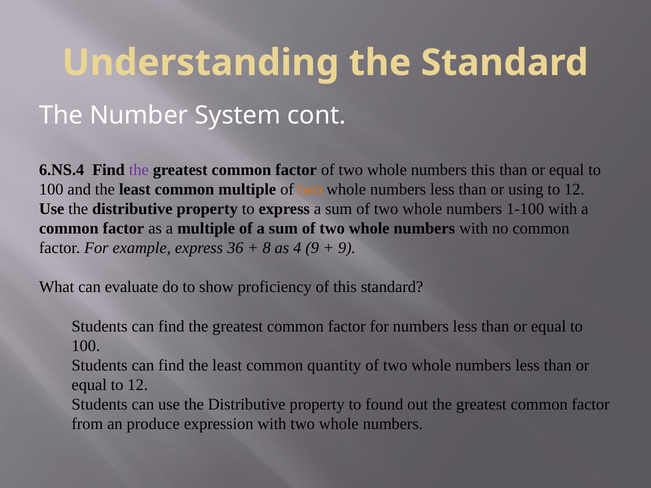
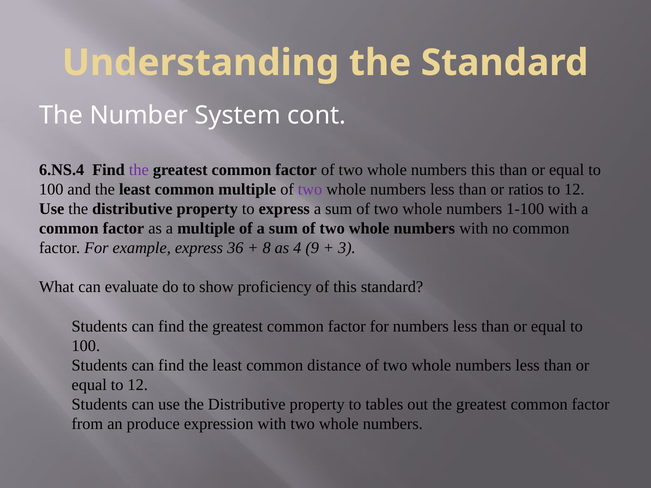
two colour: orange -> purple (310, 190)
using: using -> ratios (526, 190)
9: 9 -> 3 (347, 248)
quantity: quantity -> distance (334, 365)
found: found -> tables (384, 404)
